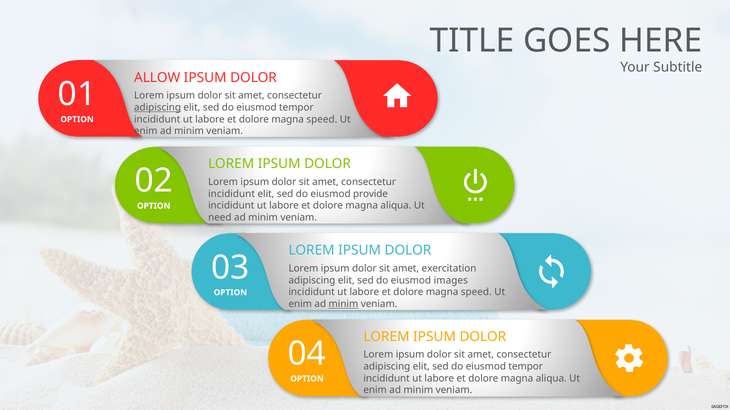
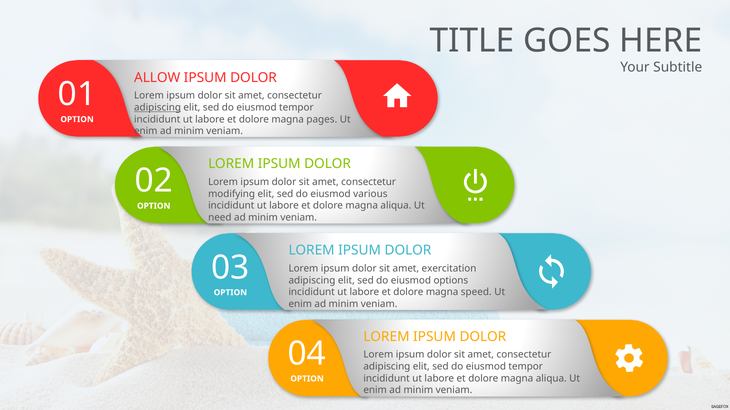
speed: speed -> pages (322, 120)
incididunt: incididunt -> modifying (232, 194)
provide: provide -> various (370, 194)
images: images -> options (451, 281)
minim underline: present -> none (343, 304)
